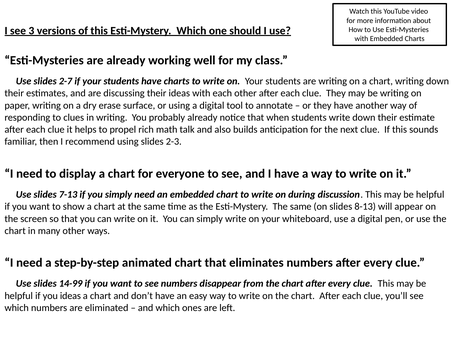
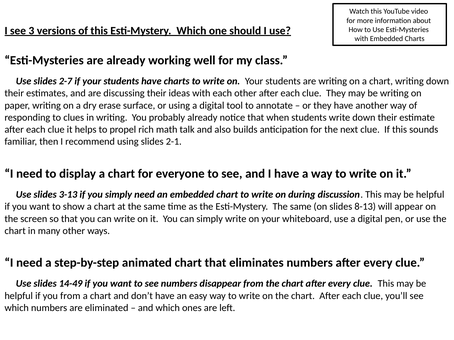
2-3: 2-3 -> 2-1 (174, 142)
7-13: 7-13 -> 3-13 (68, 195)
14-99: 14-99 -> 14-49 (71, 284)
you ideas: ideas -> from (70, 296)
